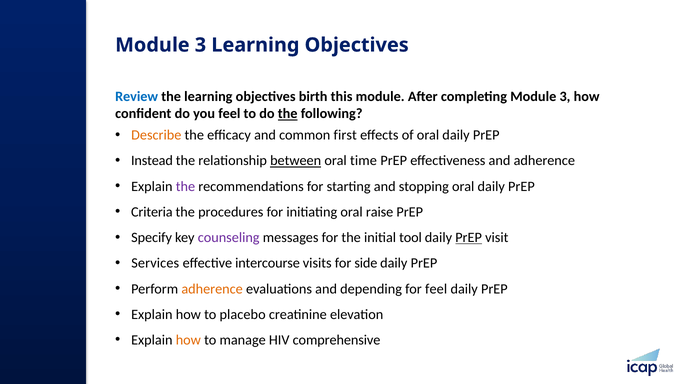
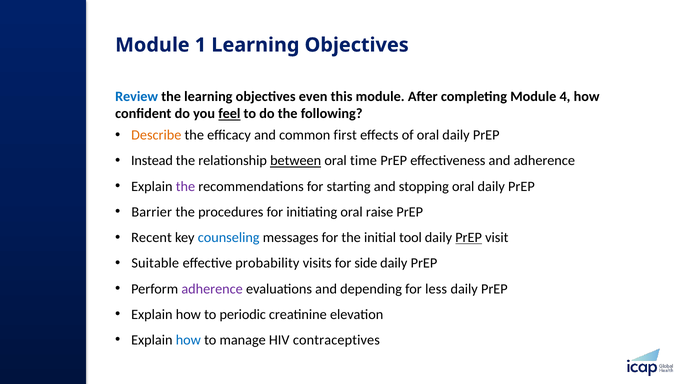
3: 3 -> 1 (200, 45)
birth: birth -> even (313, 97)
completing Module 3: 3 -> 4 (565, 97)
feel underline: none -> present (229, 114)
the underline: present -> none (288, 114)
Criteria: Criteria -> Barrier (152, 212)
Specify: Specify -> Recent (151, 238)
counseling colour: purple -> blue (229, 238)
Services: Services -> Suitable (155, 263)
intercourse: intercourse -> probability (267, 263)
adherence colour: orange -> purple (212, 289)
for feel: feel -> less (436, 289)
placebo: placebo -> periodic (243, 315)
how colour: orange -> blue (188, 340)
comprehensive: comprehensive -> contraceptives (336, 340)
